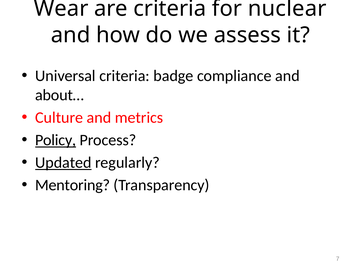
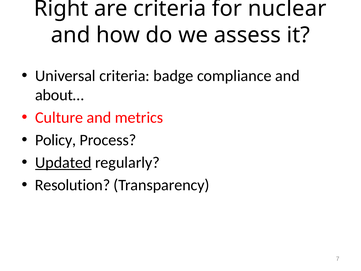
Wear: Wear -> Right (61, 8)
Policy underline: present -> none (56, 140)
Mentoring: Mentoring -> Resolution (73, 185)
